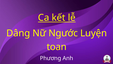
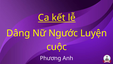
toan: toan -> cuộc (57, 47)
